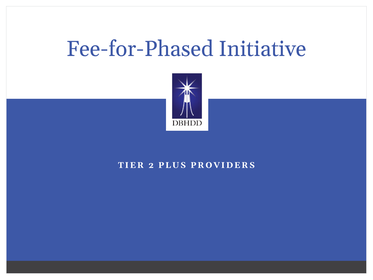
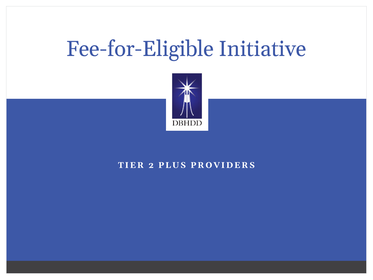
Fee-for-Phased: Fee-for-Phased -> Fee-for-Eligible (140, 49)
